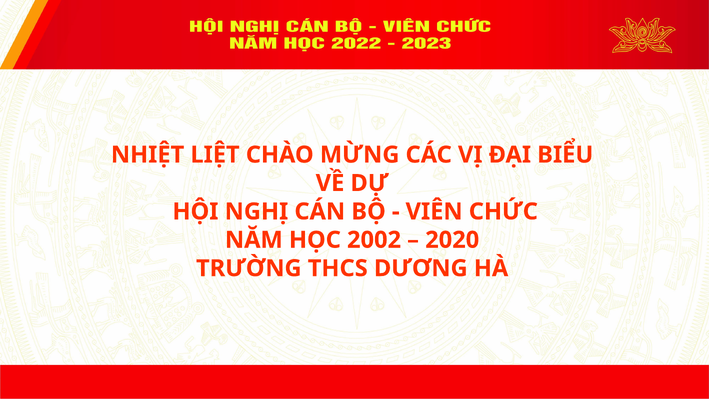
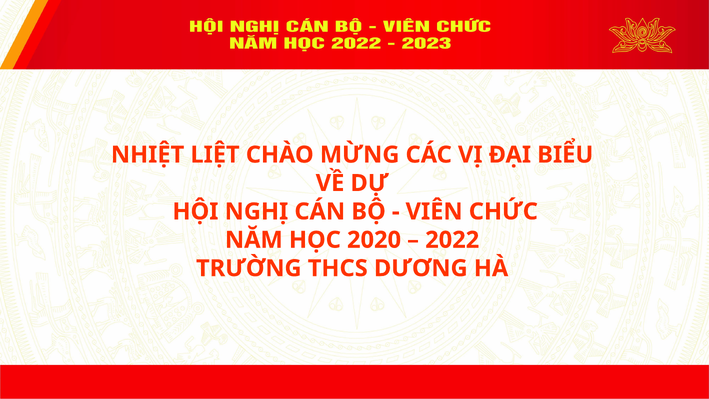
2002: 2002 -> 2020 (374, 240)
2020: 2020 -> 2022 (452, 240)
